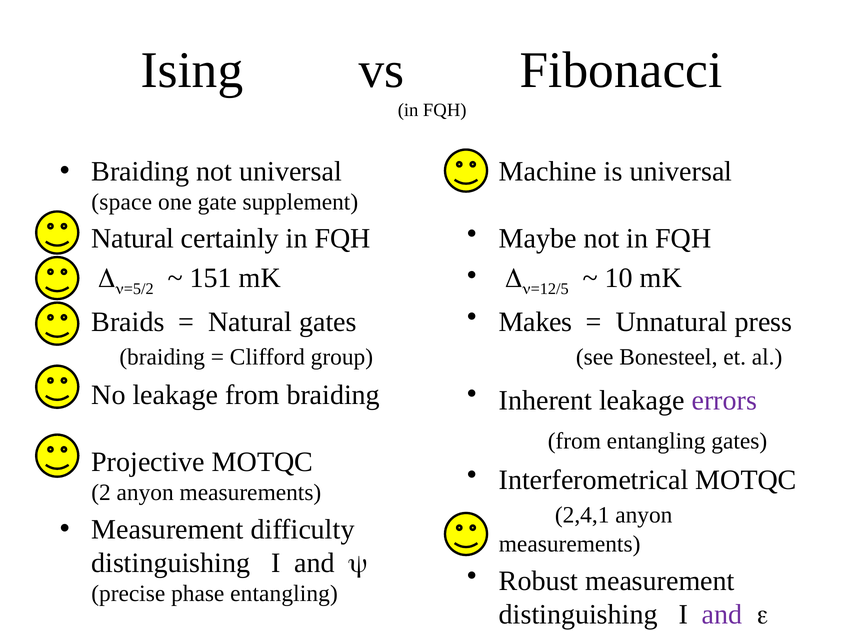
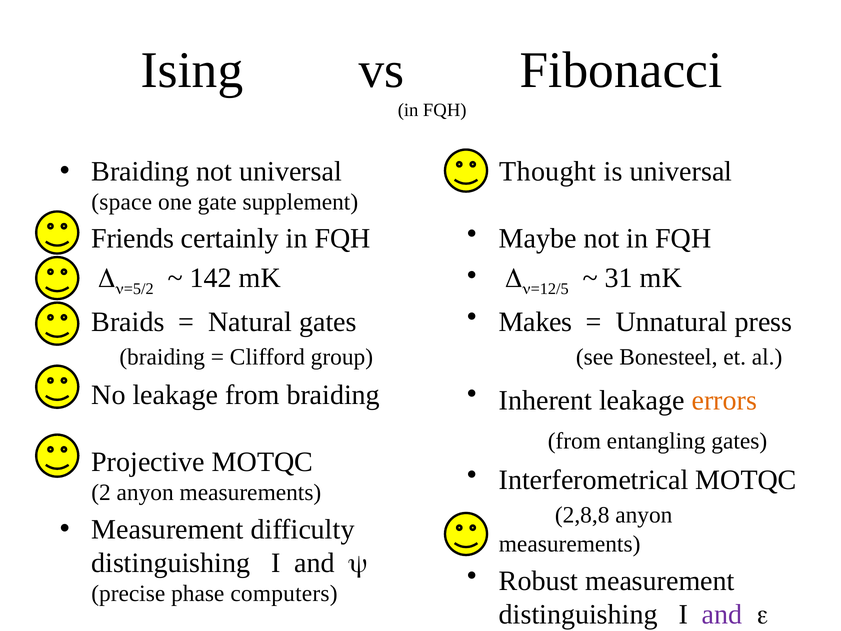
Machine: Machine -> Thought (548, 171)
Natural: Natural -> Friends (133, 239)
10: 10 -> 31 (619, 278)
151: 151 -> 142 (211, 278)
errors colour: purple -> orange (724, 400)
2,4,1: 2,4,1 -> 2,8,8 (582, 515)
phase entangling: entangling -> computers (284, 593)
